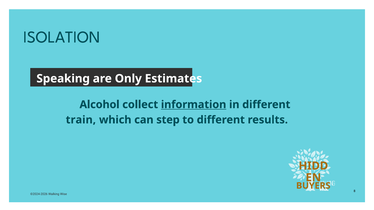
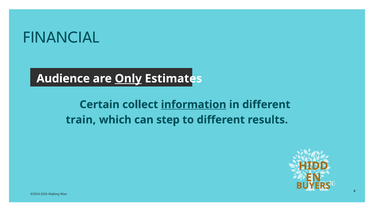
ISOLATION: ISOLATION -> FINANCIAL (62, 37)
Speaking: Speaking -> Audience (63, 79)
Only underline: none -> present (128, 79)
Alcohol: Alcohol -> Certain (100, 105)
